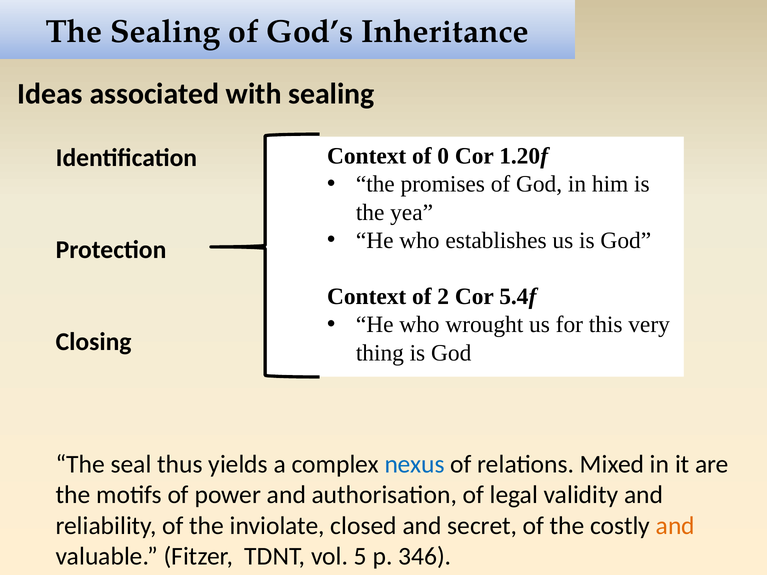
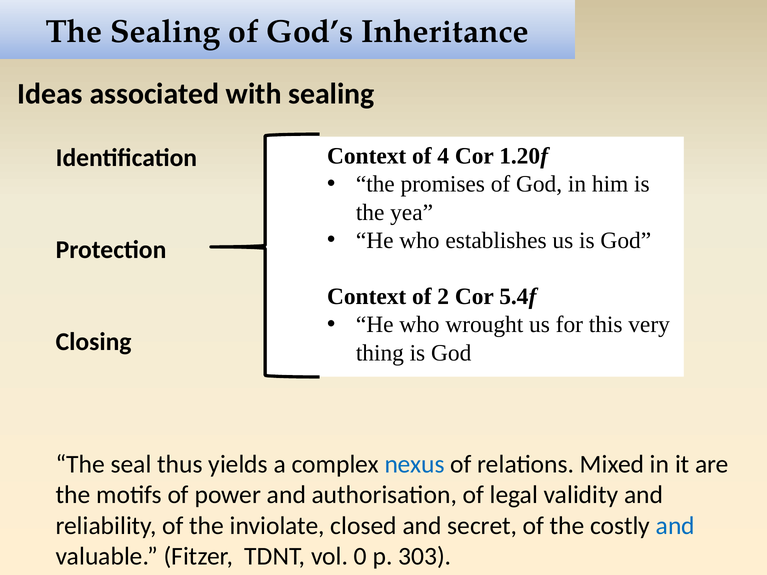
0: 0 -> 4 (443, 156)
and colour: orange -> blue (675, 526)
5: 5 -> 0 (360, 557)
346: 346 -> 303 (425, 557)
